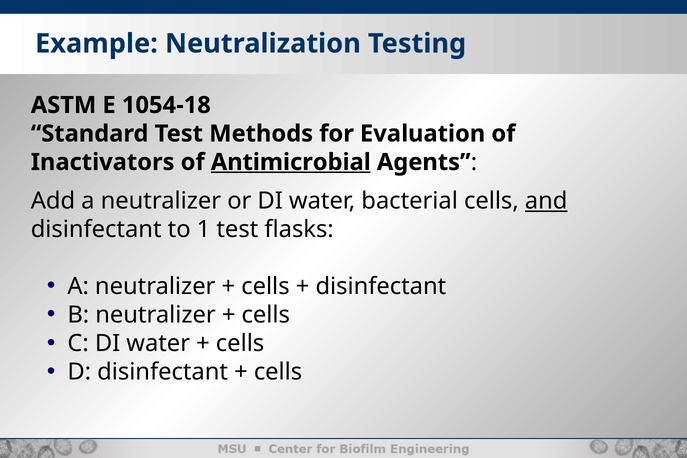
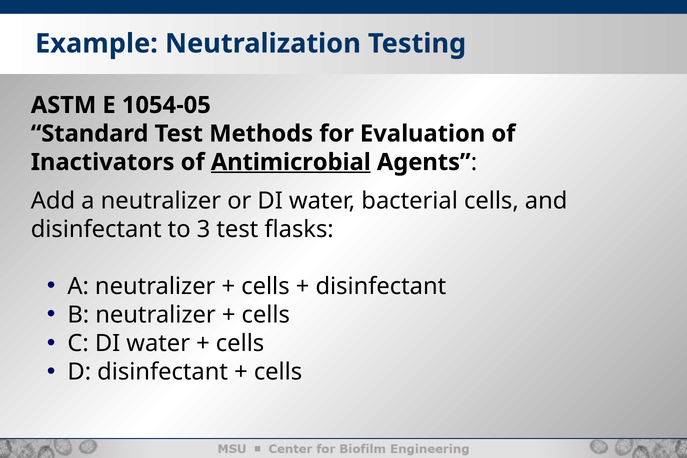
1054-18: 1054-18 -> 1054-05 (166, 105)
and underline: present -> none (546, 201)
1: 1 -> 3 (204, 229)
